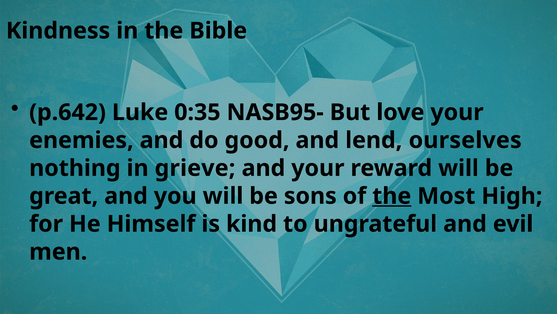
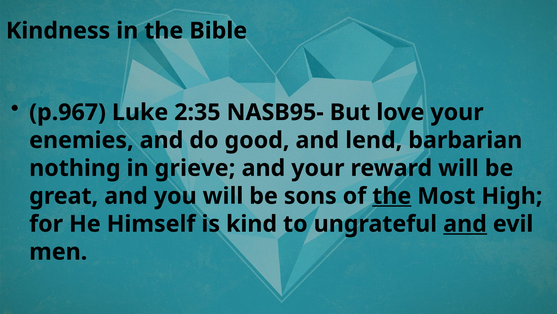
p.642: p.642 -> p.967 (68, 112)
0:35: 0:35 -> 2:35 (197, 112)
ourselves: ourselves -> barbarian (465, 140)
and underline: none -> present (465, 224)
